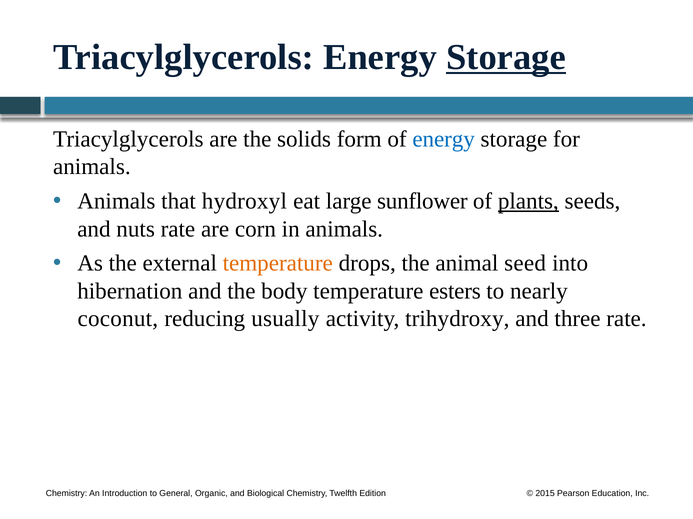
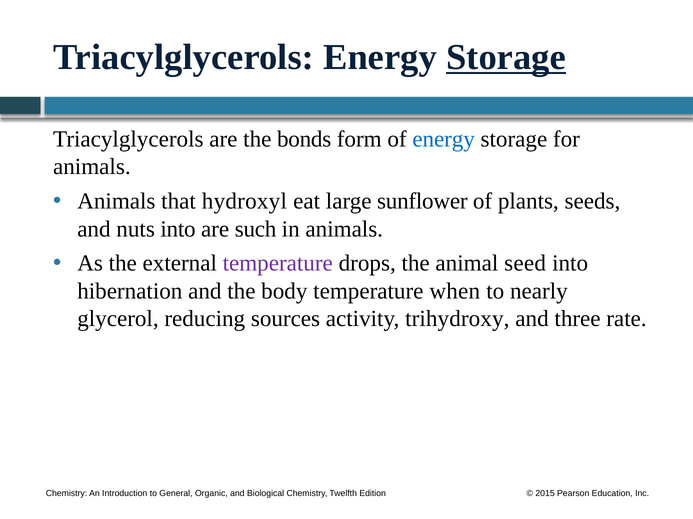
solids: solids -> bonds (304, 139)
plants underline: present -> none (528, 202)
nuts rate: rate -> into (178, 229)
corn: corn -> such (256, 229)
temperature colour: orange -> purple (278, 264)
esters: esters -> when (455, 291)
coconut: coconut -> glycerol (118, 319)
usually: usually -> sources (285, 319)
